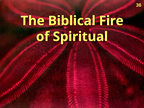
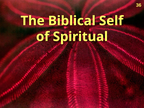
Fire: Fire -> Self (111, 21)
